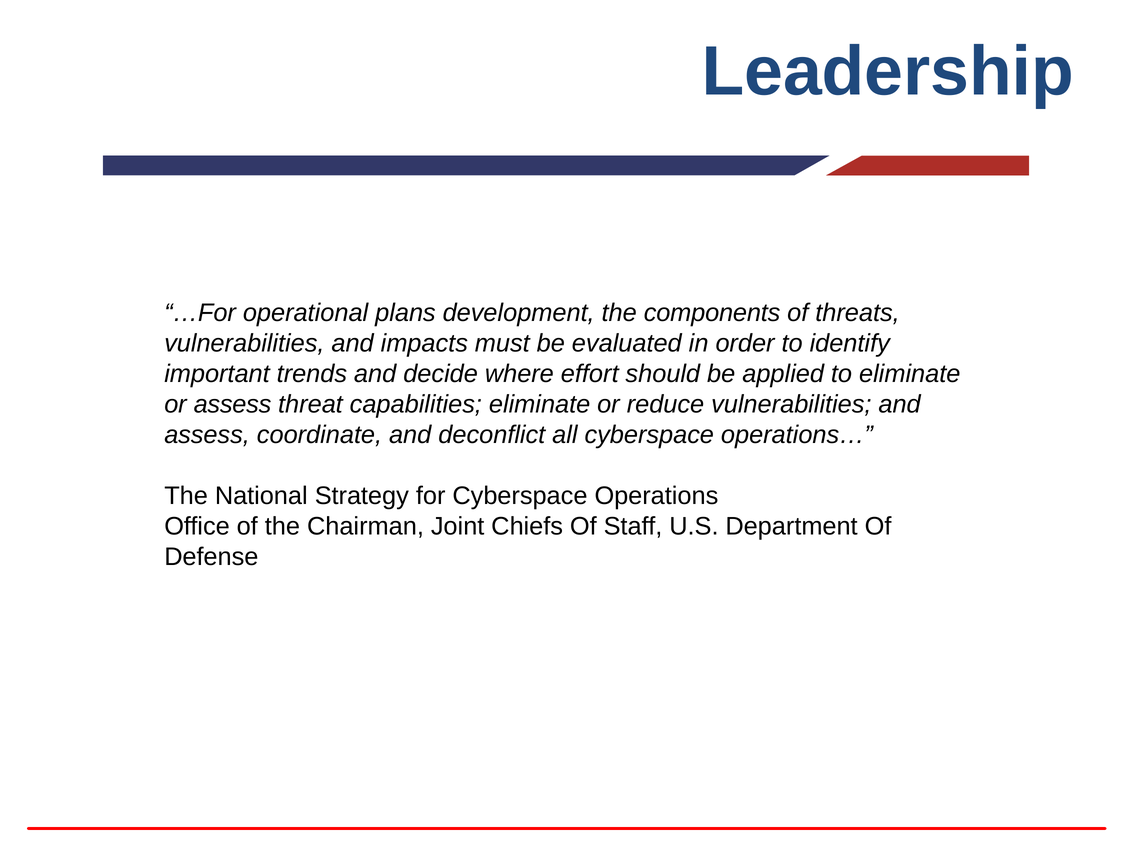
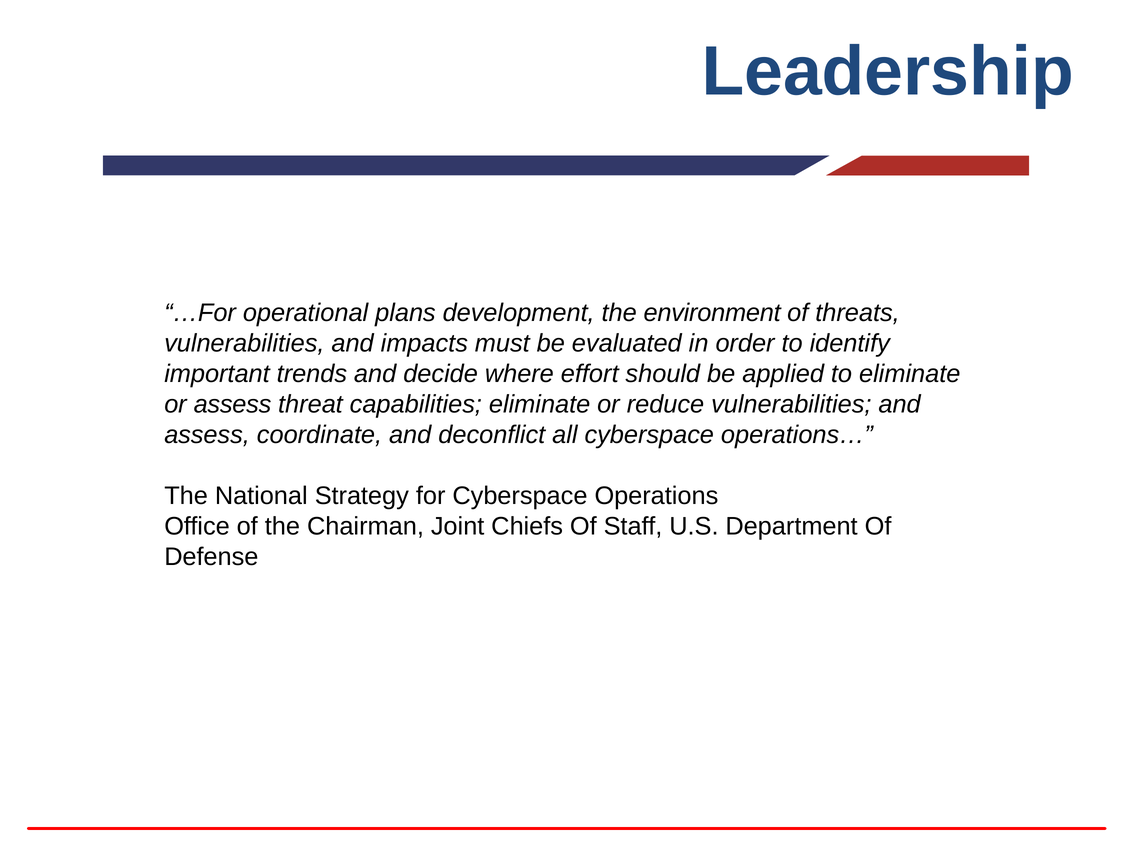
components: components -> environment (712, 313)
